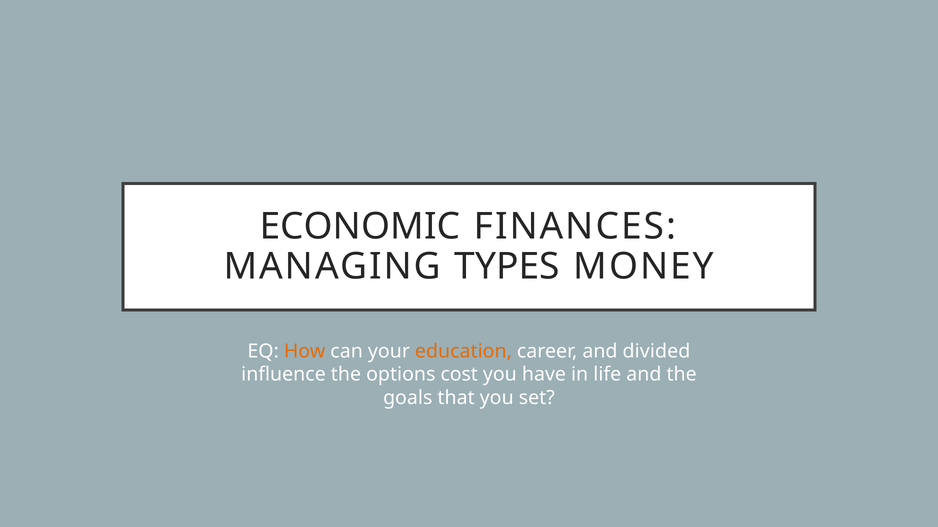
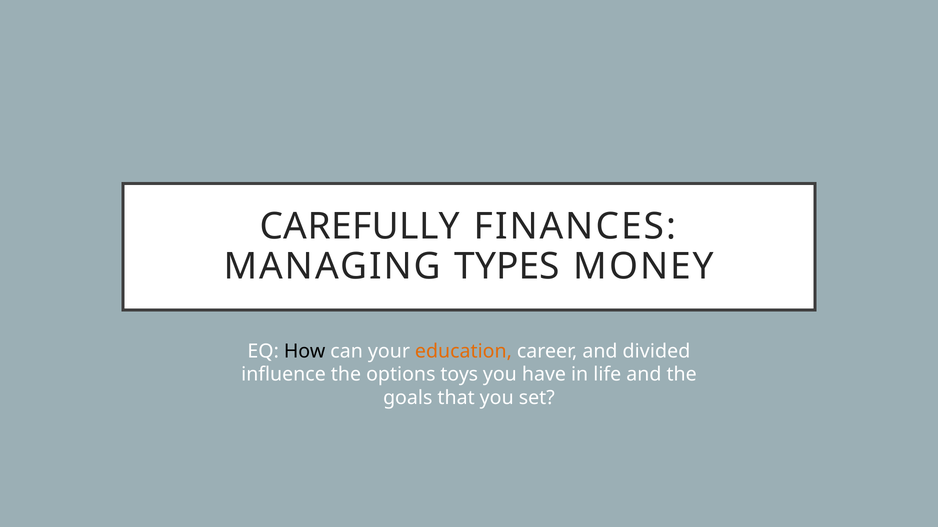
ECONOMIC: ECONOMIC -> CAREFULLY (360, 227)
How colour: orange -> black (305, 351)
cost: cost -> toys (459, 375)
